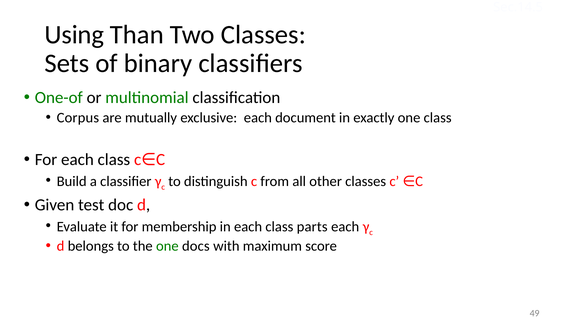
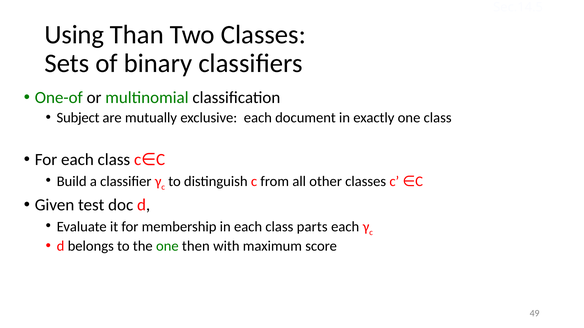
Corpus: Corpus -> Subject (78, 118)
docs: docs -> then (196, 246)
